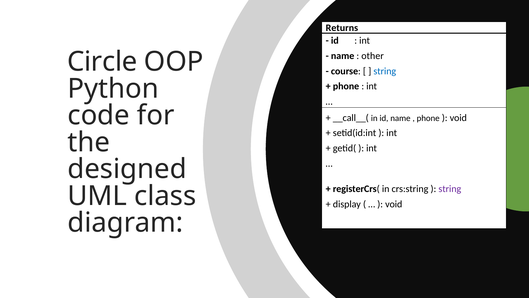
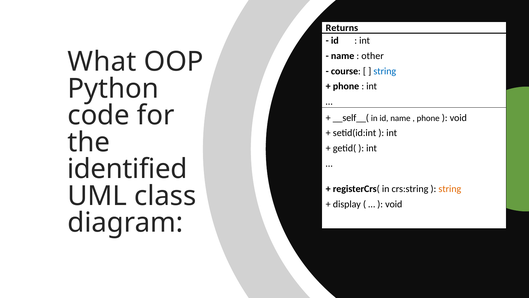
Circle: Circle -> What (102, 62)
__call__(: __call__( -> __self__( (351, 118)
designed: designed -> identified (127, 169)
string colour: purple -> orange (450, 189)
